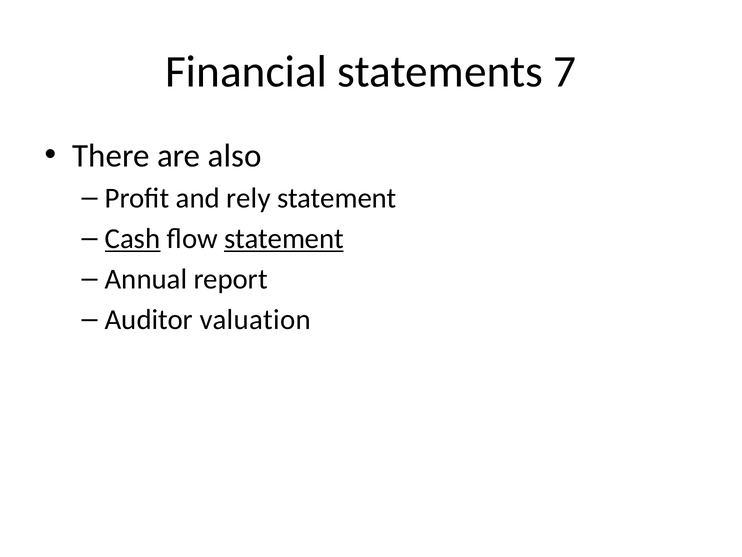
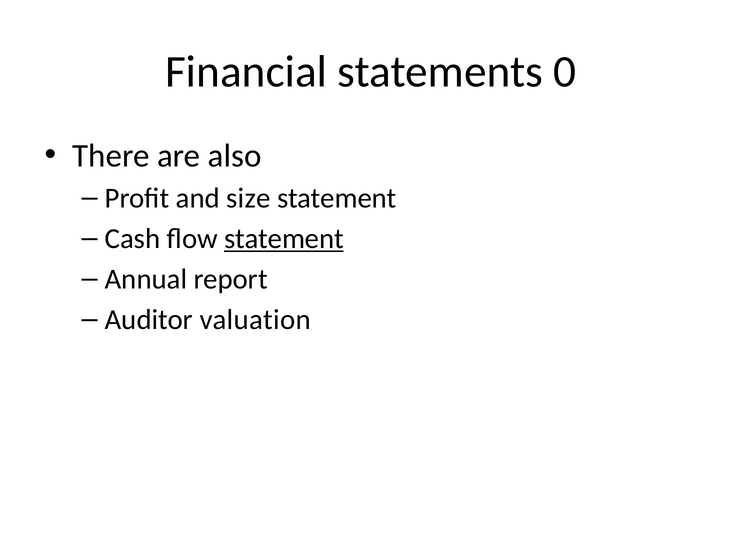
7: 7 -> 0 (565, 72)
rely: rely -> size (248, 198)
Cash underline: present -> none (133, 239)
